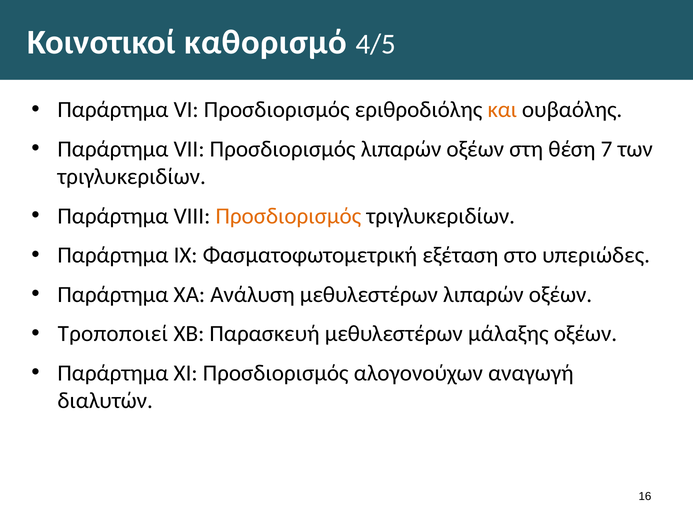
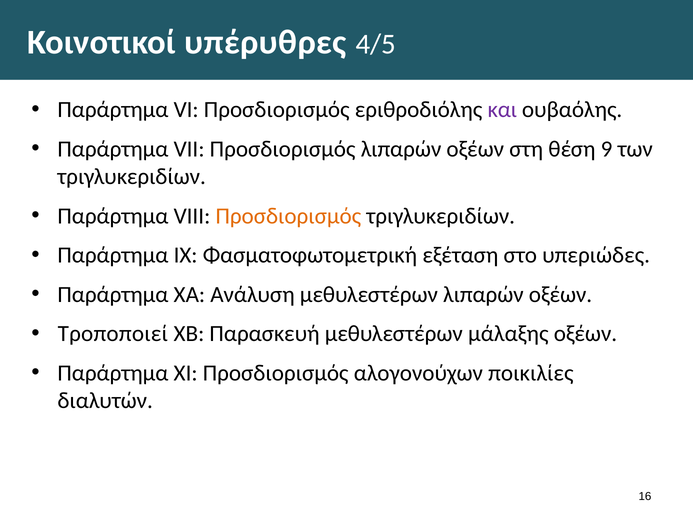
καθορισμό: καθορισμό -> υπέρυθρες (265, 42)
και colour: orange -> purple (502, 110)
7: 7 -> 9 (607, 149)
αναγωγή: αναγωγή -> ποικιλίες (531, 373)
